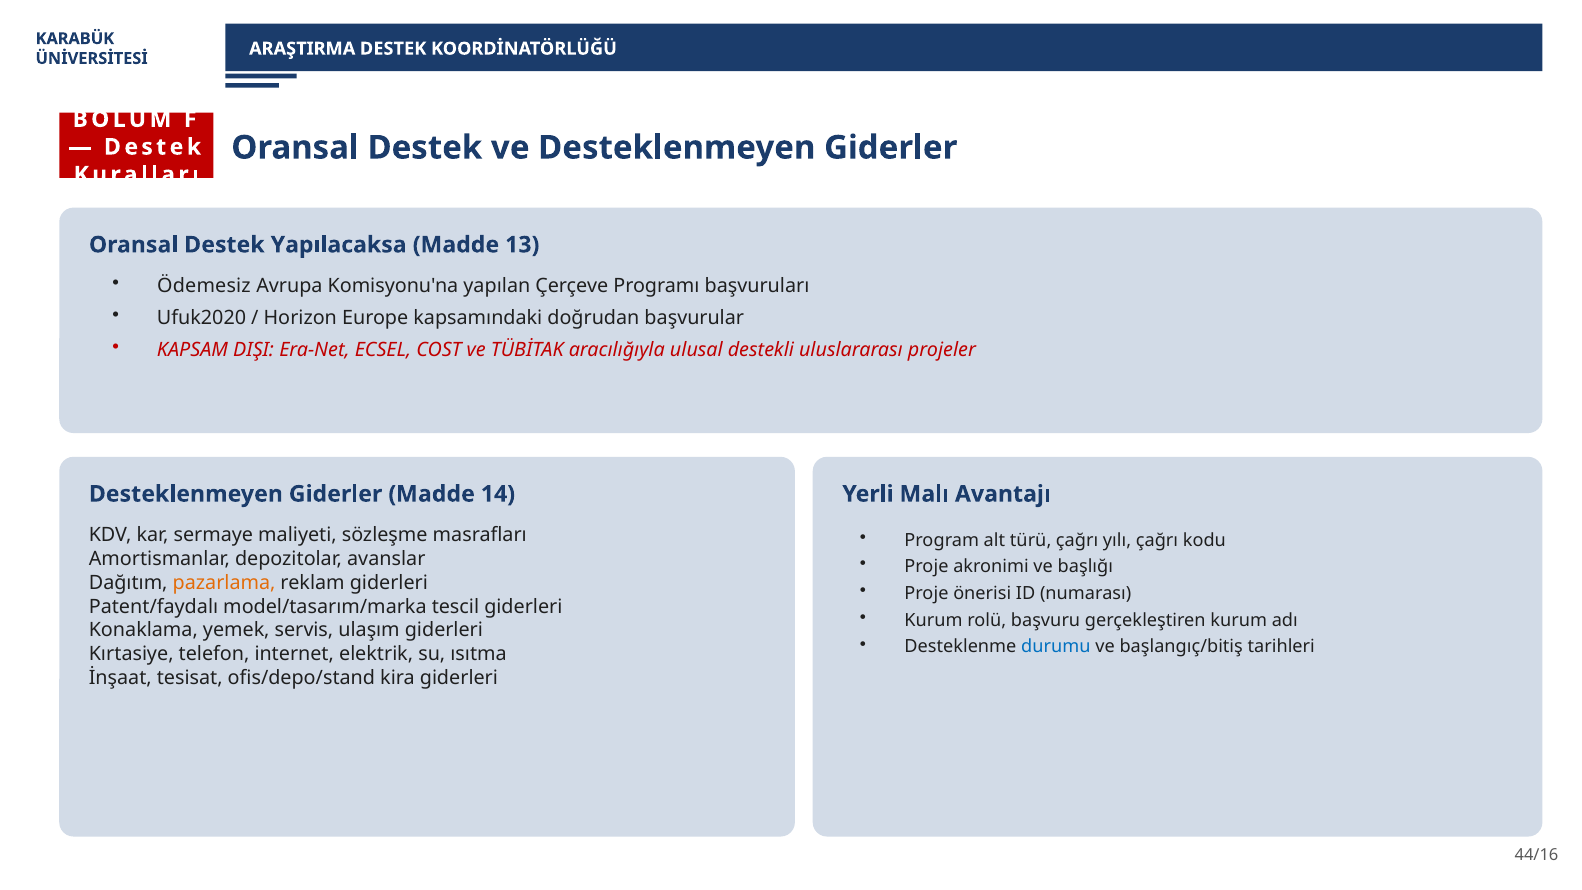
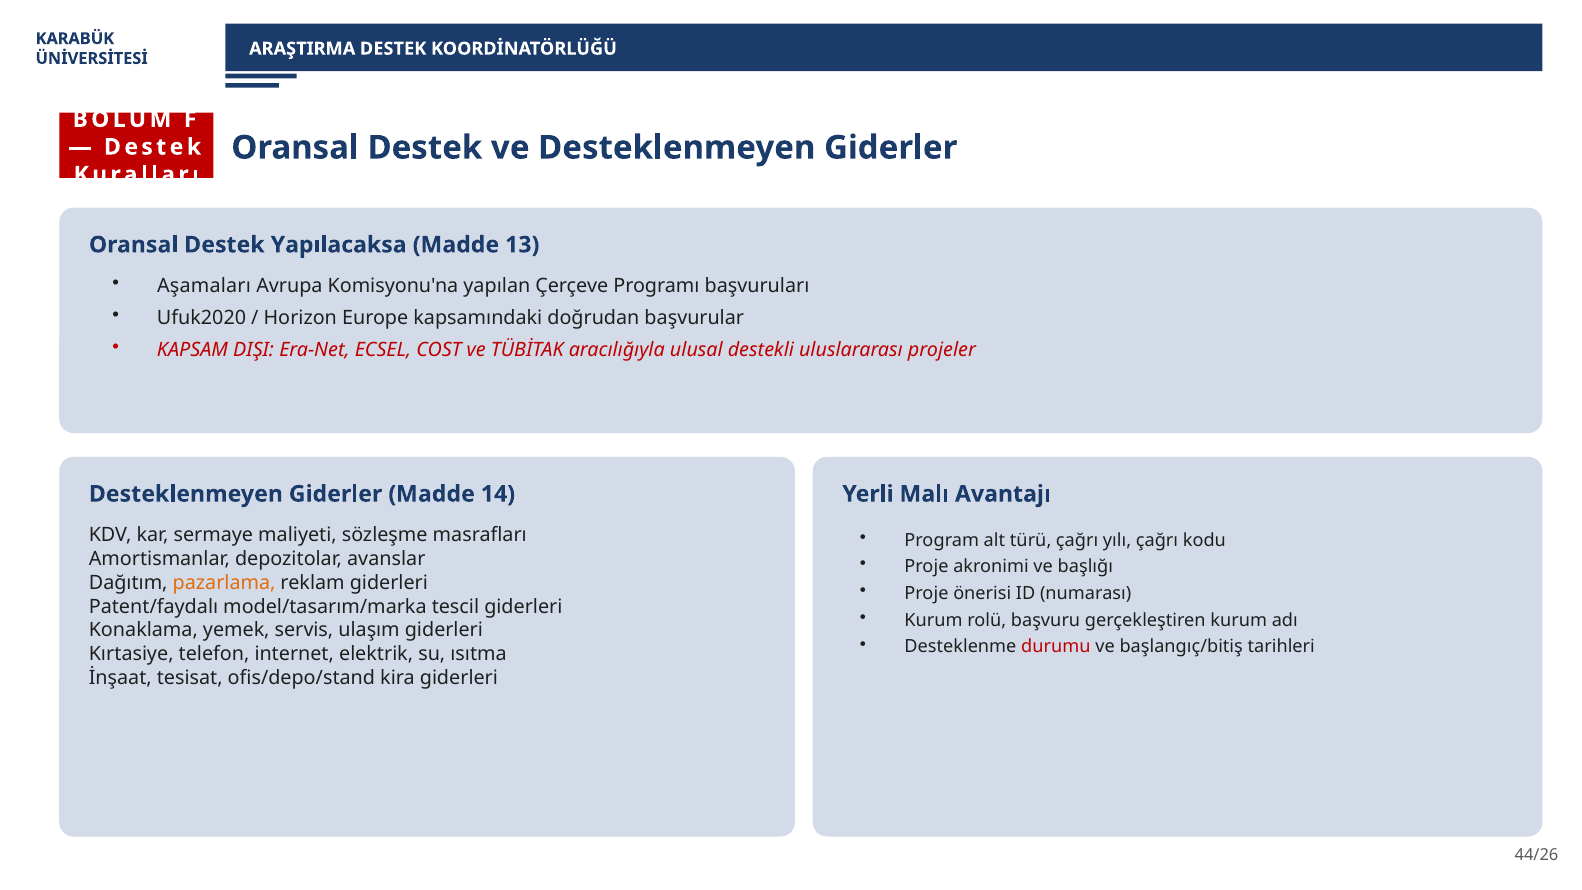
Ödemesiz: Ödemesiz -> Aşamaları (204, 286)
durumu colour: blue -> red (1056, 647)
44/16: 44/16 -> 44/26 (1537, 855)
